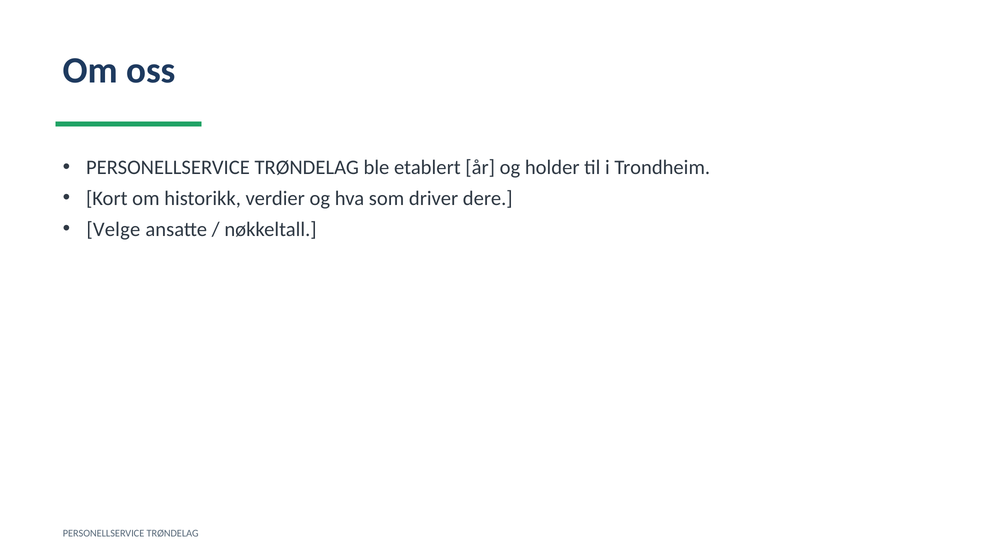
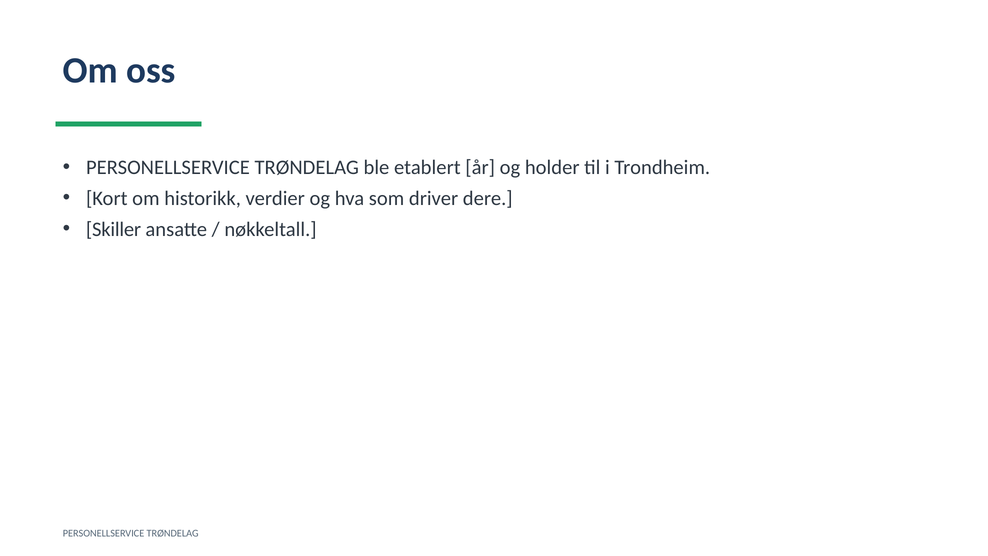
Velge: Velge -> Skiller (114, 229)
